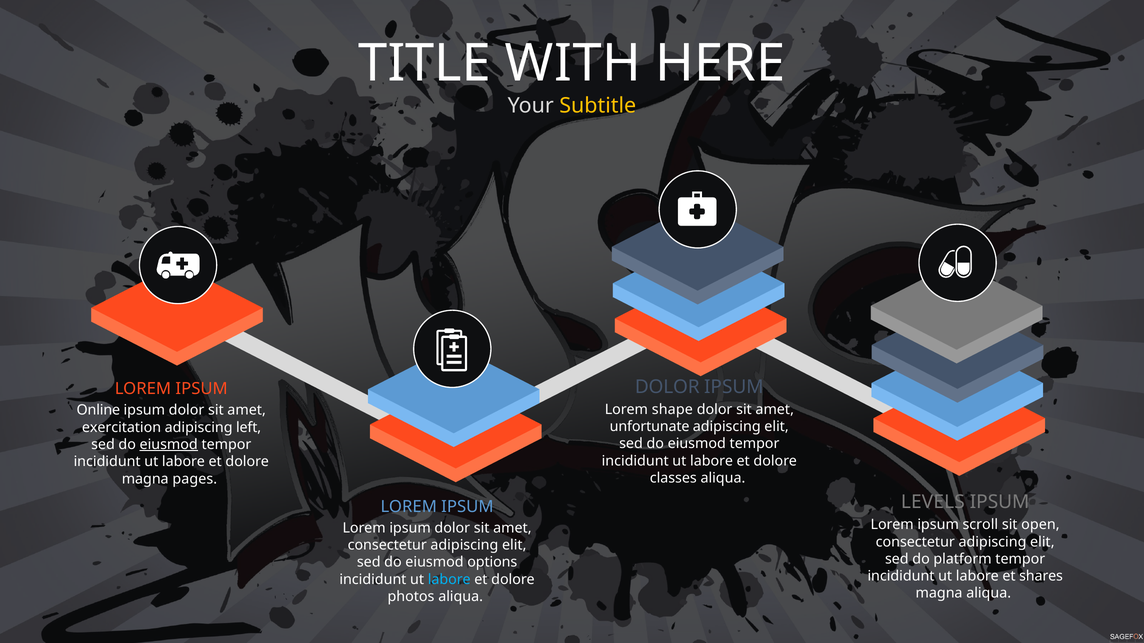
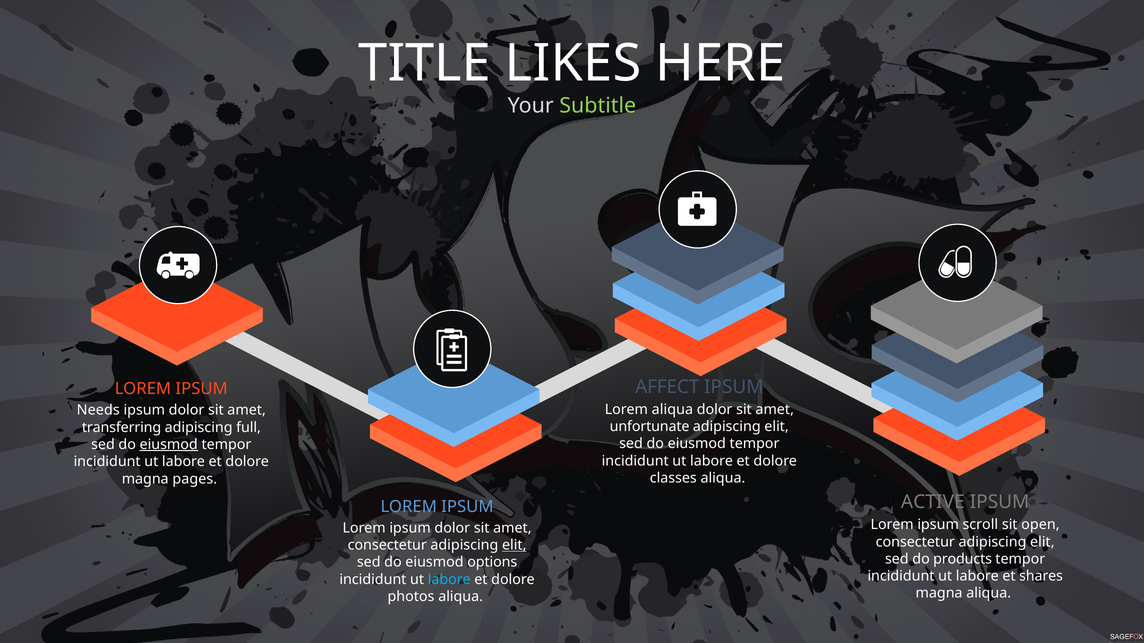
WITH: WITH -> LIKES (573, 64)
Subtitle colour: yellow -> light green (598, 106)
DOLOR: DOLOR -> AFFECT (667, 387)
Lorem shape: shape -> aliqua (672, 410)
Online: Online -> Needs (98, 411)
exercitation: exercitation -> transferring (122, 428)
left: left -> full (249, 428)
LEVELS: LEVELS -> ACTIVE (933, 503)
elit underline: none -> present (514, 546)
platform: platform -> products (963, 559)
